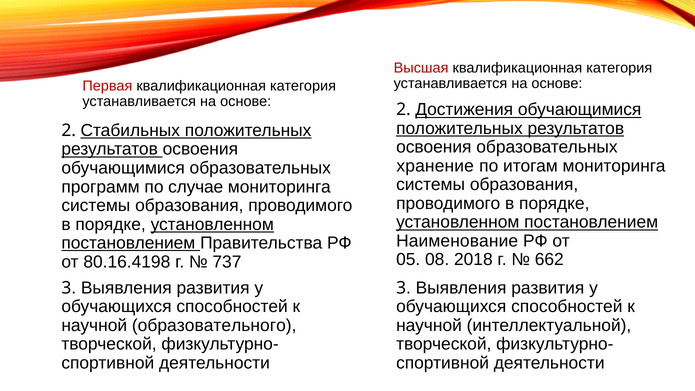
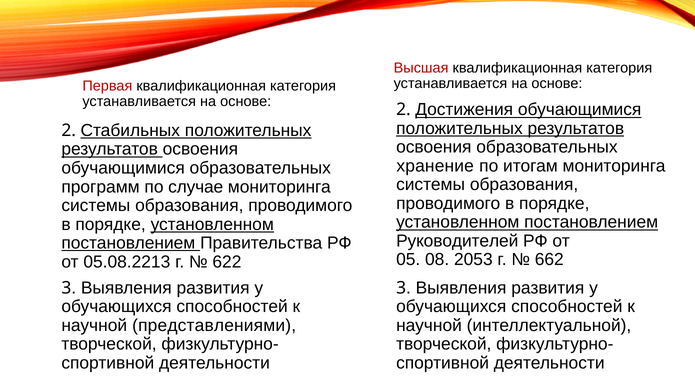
Наименование: Наименование -> Руководителей (457, 241)
2018: 2018 -> 2053 (473, 260)
80.16.4198: 80.16.4198 -> 05.08.2213 (127, 262)
737: 737 -> 622 (227, 262)
образовательного: образовательного -> представлениями (214, 325)
